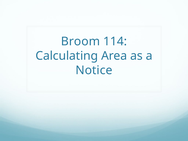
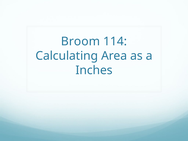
Notice: Notice -> Inches (94, 70)
